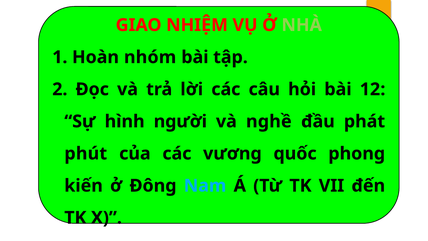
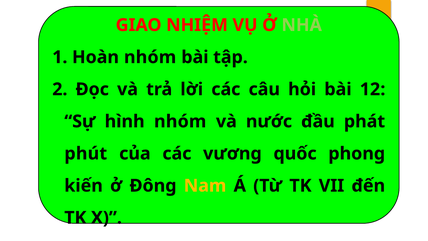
hình người: người -> nhóm (180, 121)
nghề: nghề -> nước (269, 121)
Nam colour: light blue -> yellow (205, 186)
